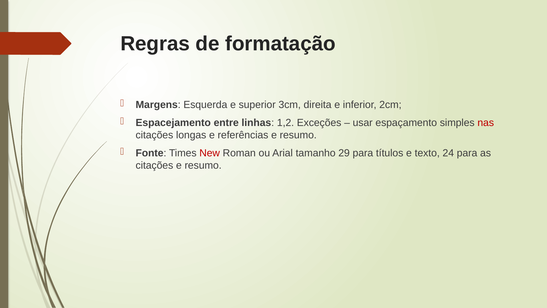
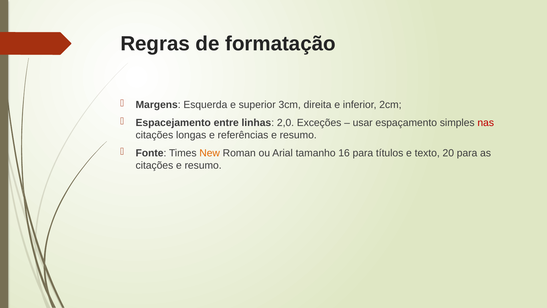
1,2: 1,2 -> 2,0 (286, 123)
New colour: red -> orange (210, 153)
29: 29 -> 16 (344, 153)
24: 24 -> 20 (448, 153)
